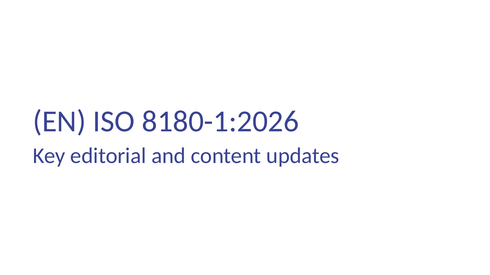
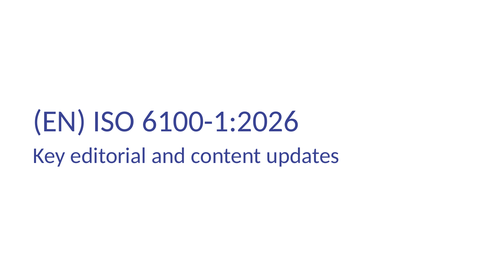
8180-1:2026: 8180-1:2026 -> 6100-1:2026 (220, 122)
